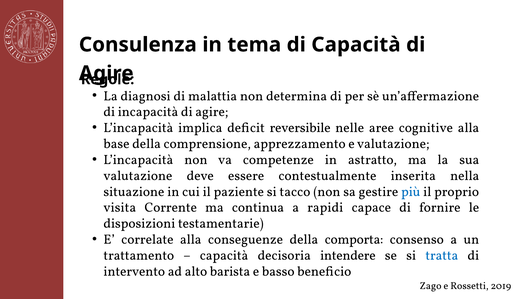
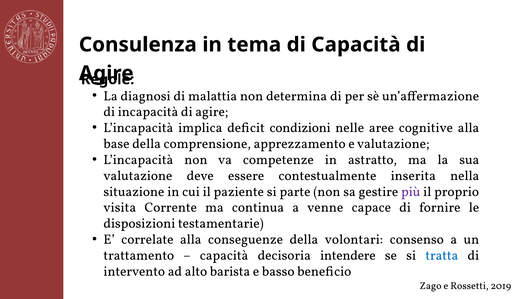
reversibile: reversibile -> condizioni (300, 128)
tacco: tacco -> parte (295, 192)
più colour: blue -> purple (411, 192)
rapidi: rapidi -> venne (325, 208)
comporta: comporta -> volontari (354, 240)
